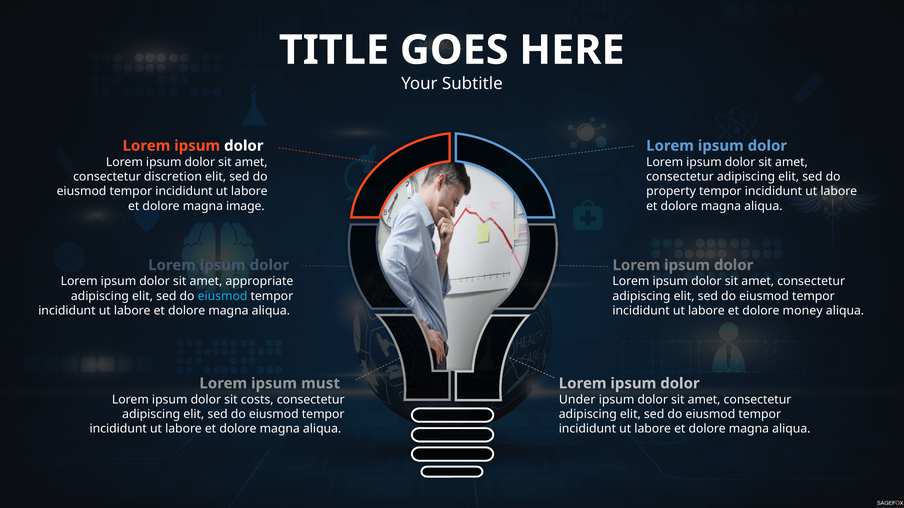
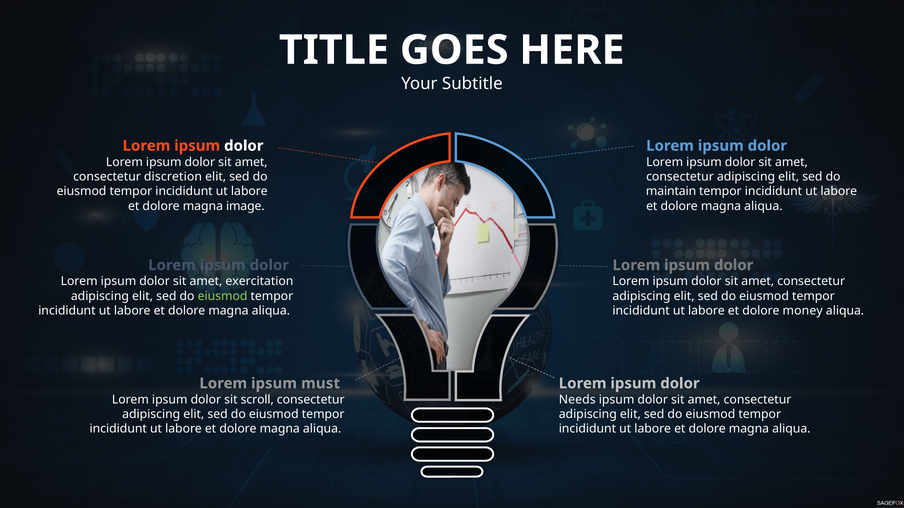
property: property -> maintain (671, 192)
appropriate: appropriate -> exercitation (259, 282)
eiusmod colour: light blue -> light green (223, 296)
costs: costs -> scroll (257, 400)
Under: Under -> Needs (577, 400)
